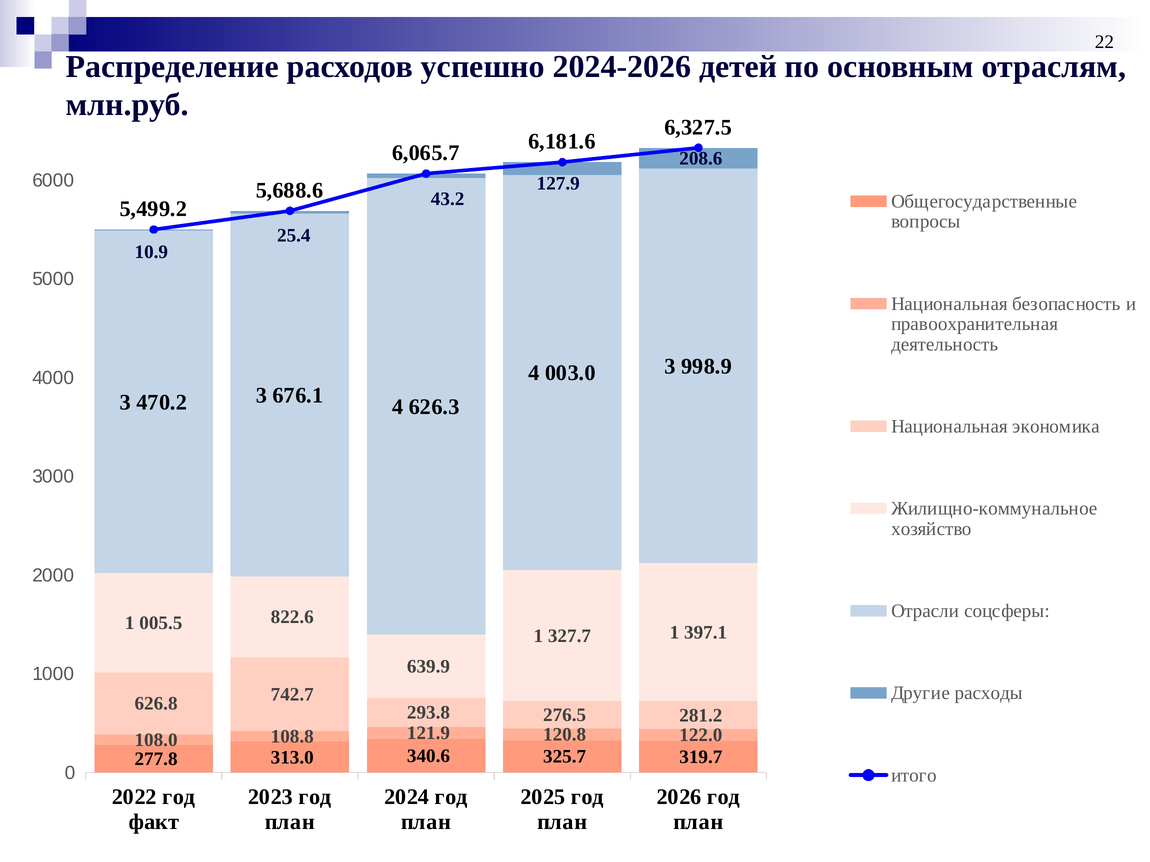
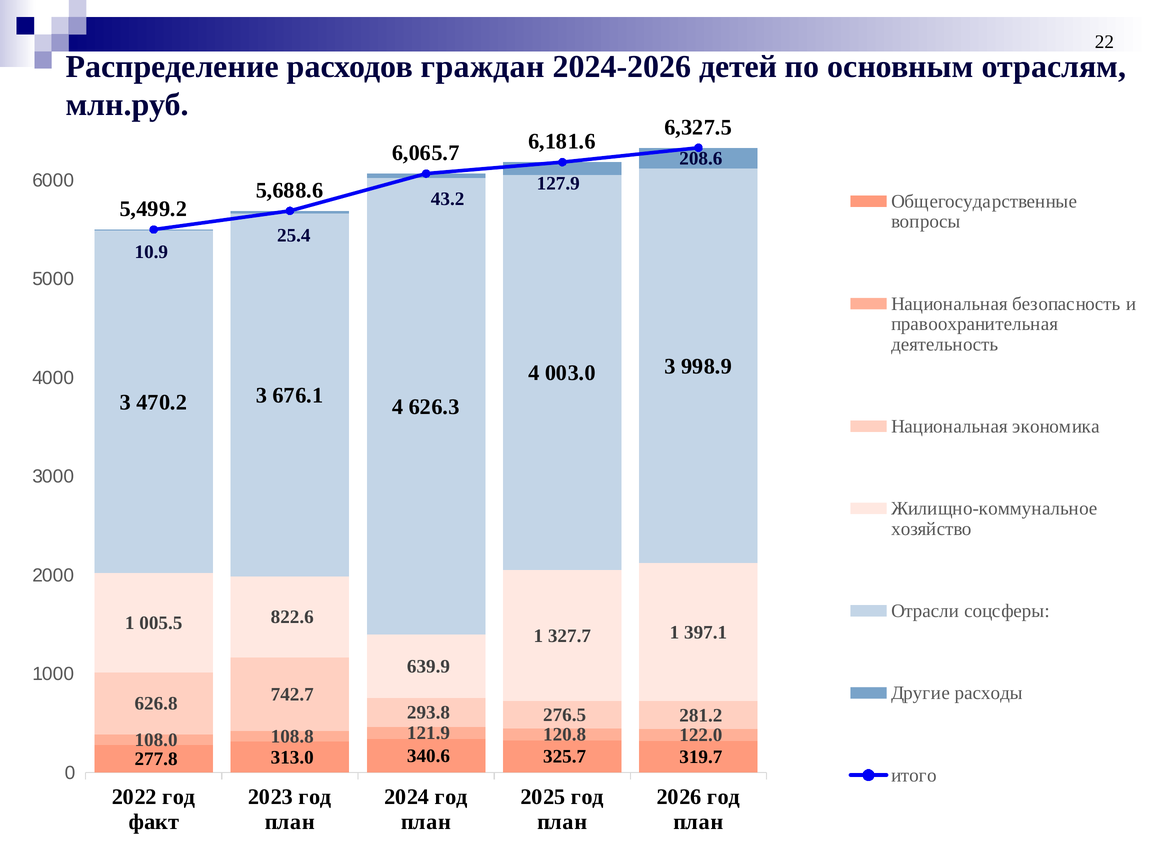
успешно: успешно -> граждан (483, 67)
